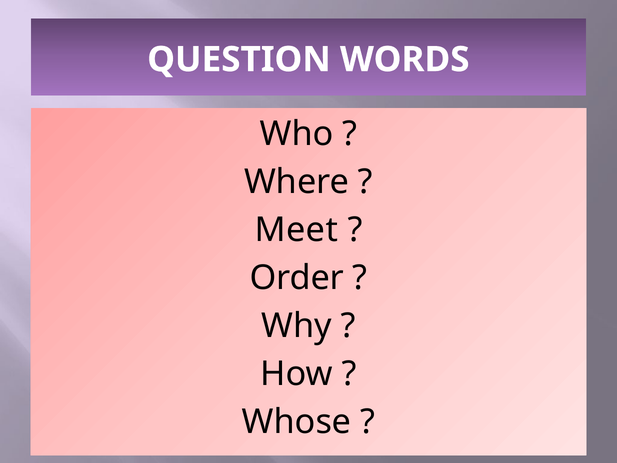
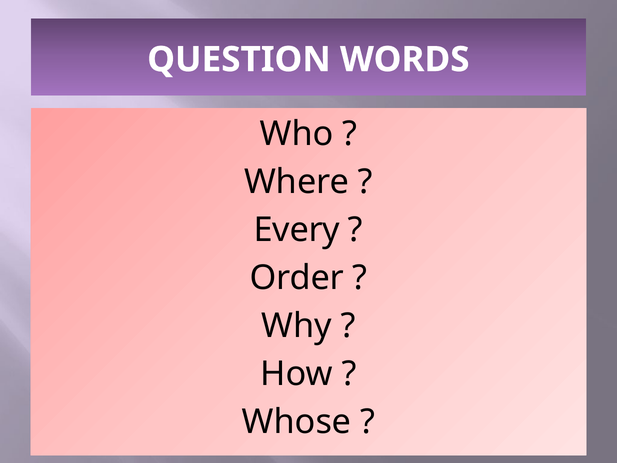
Meet: Meet -> Every (297, 230)
